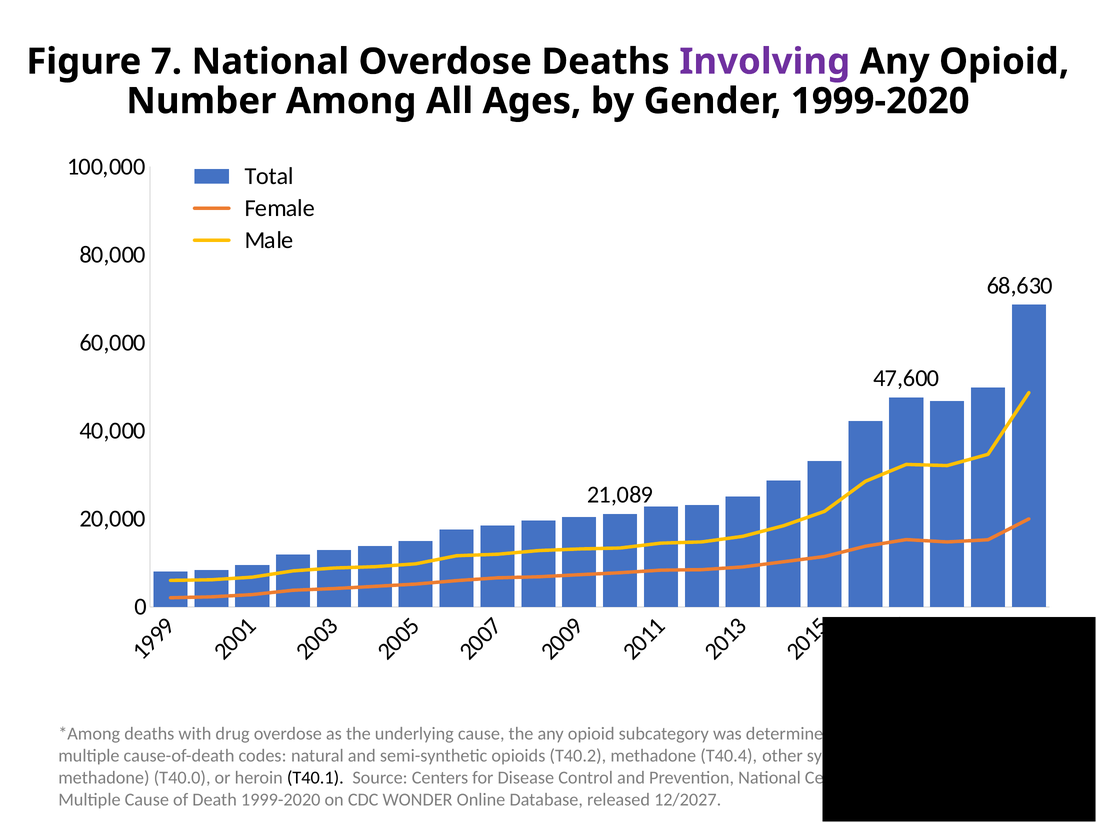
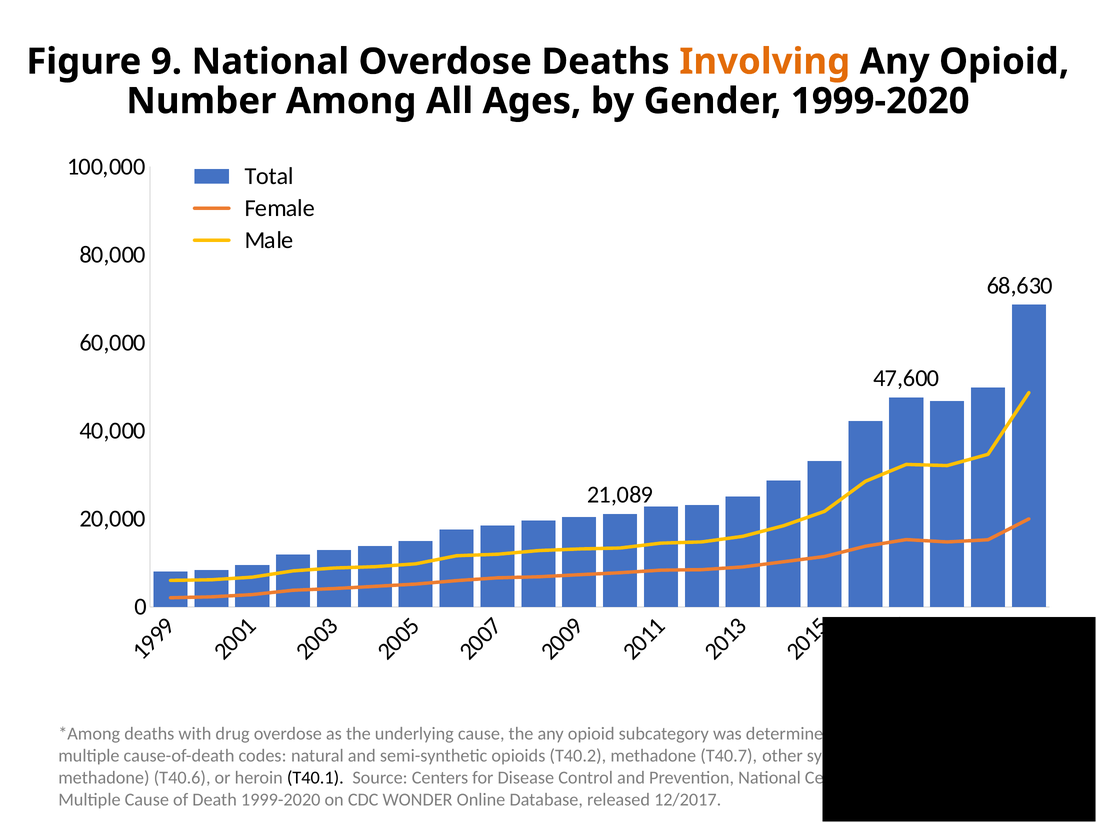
Figure 7: 7 -> 9 (166, 62)
Involving colour: purple -> orange (765, 62)
T40.4: T40.4 -> T40.7 (729, 756)
T40.0: T40.0 -> T40.6 (182, 778)
12/2027: 12/2027 -> 12/2017 (688, 800)
